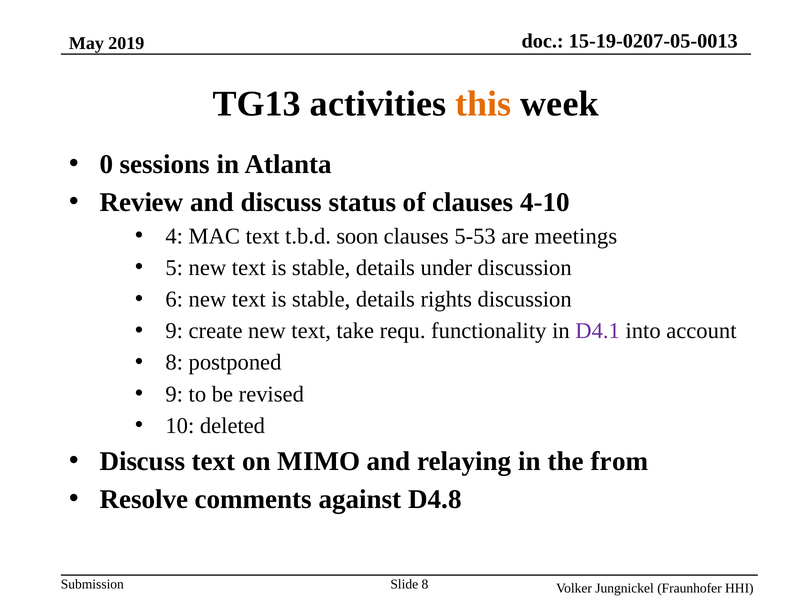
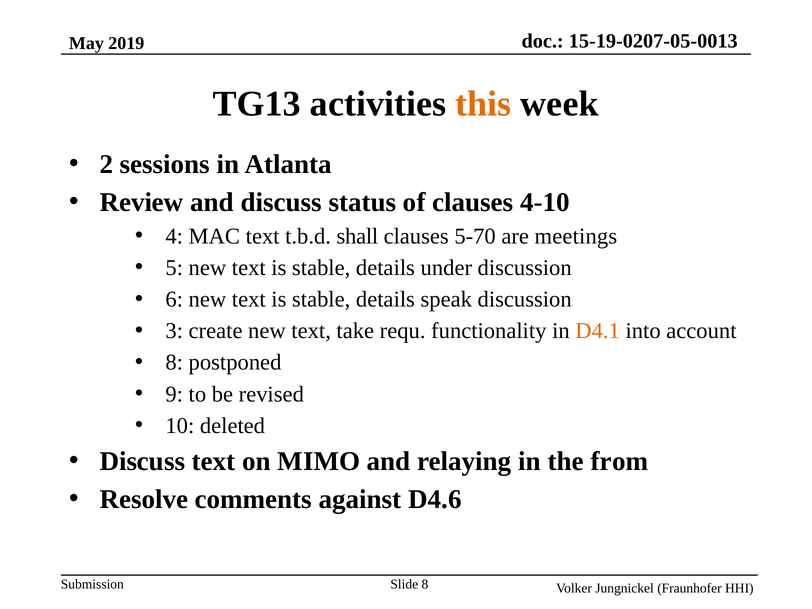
0: 0 -> 2 (106, 164)
soon: soon -> shall (357, 236)
5-53: 5-53 -> 5-70 (475, 236)
rights: rights -> speak (446, 299)
9: 9 -> 3 (174, 331)
D4.1 colour: purple -> orange (598, 331)
D4.8: D4.8 -> D4.6 (435, 499)
